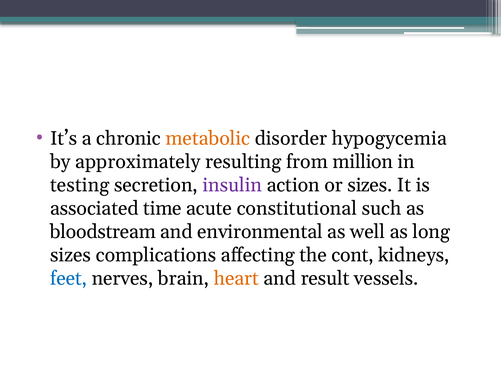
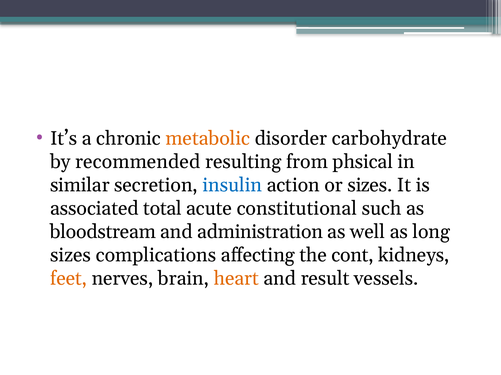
hypogycemia: hypogycemia -> carbohydrate (389, 139)
approximately: approximately -> recommended (138, 162)
million: million -> phsical (363, 162)
testing: testing -> similar (80, 186)
insulin colour: purple -> blue (232, 186)
time: time -> total (163, 209)
environmental: environmental -> administration (260, 232)
feet colour: blue -> orange (69, 279)
